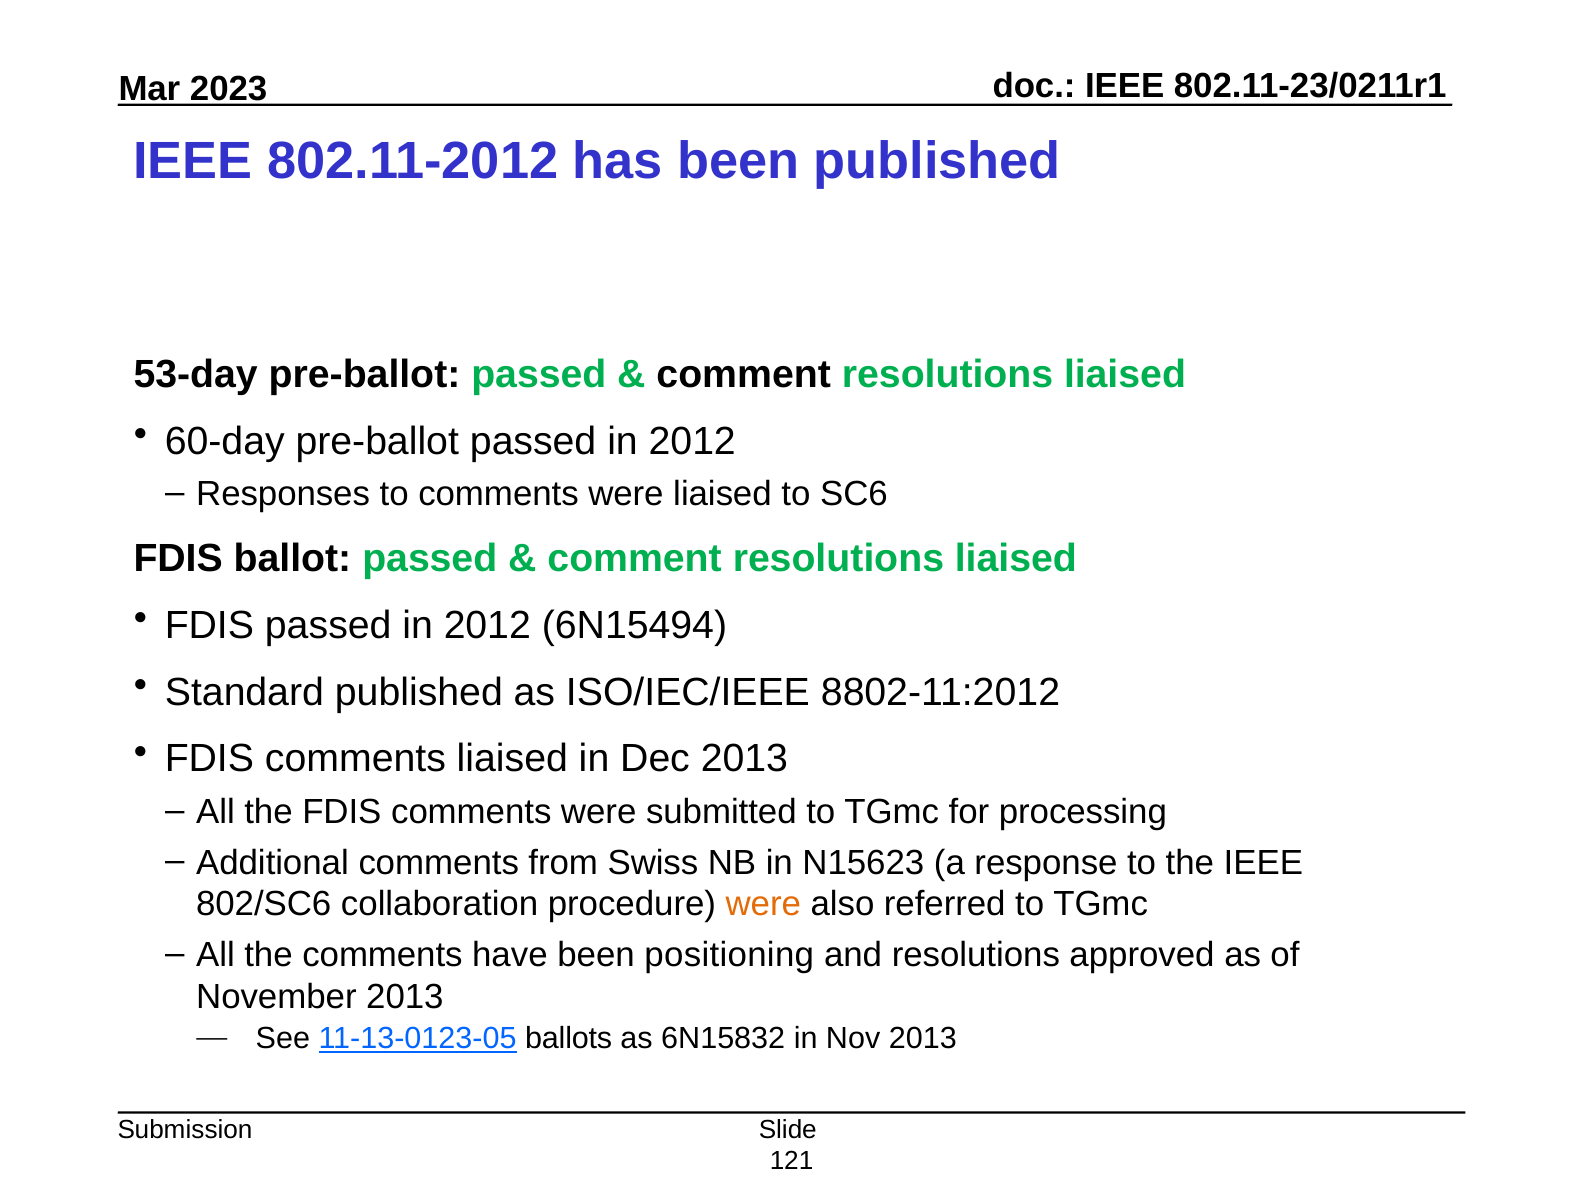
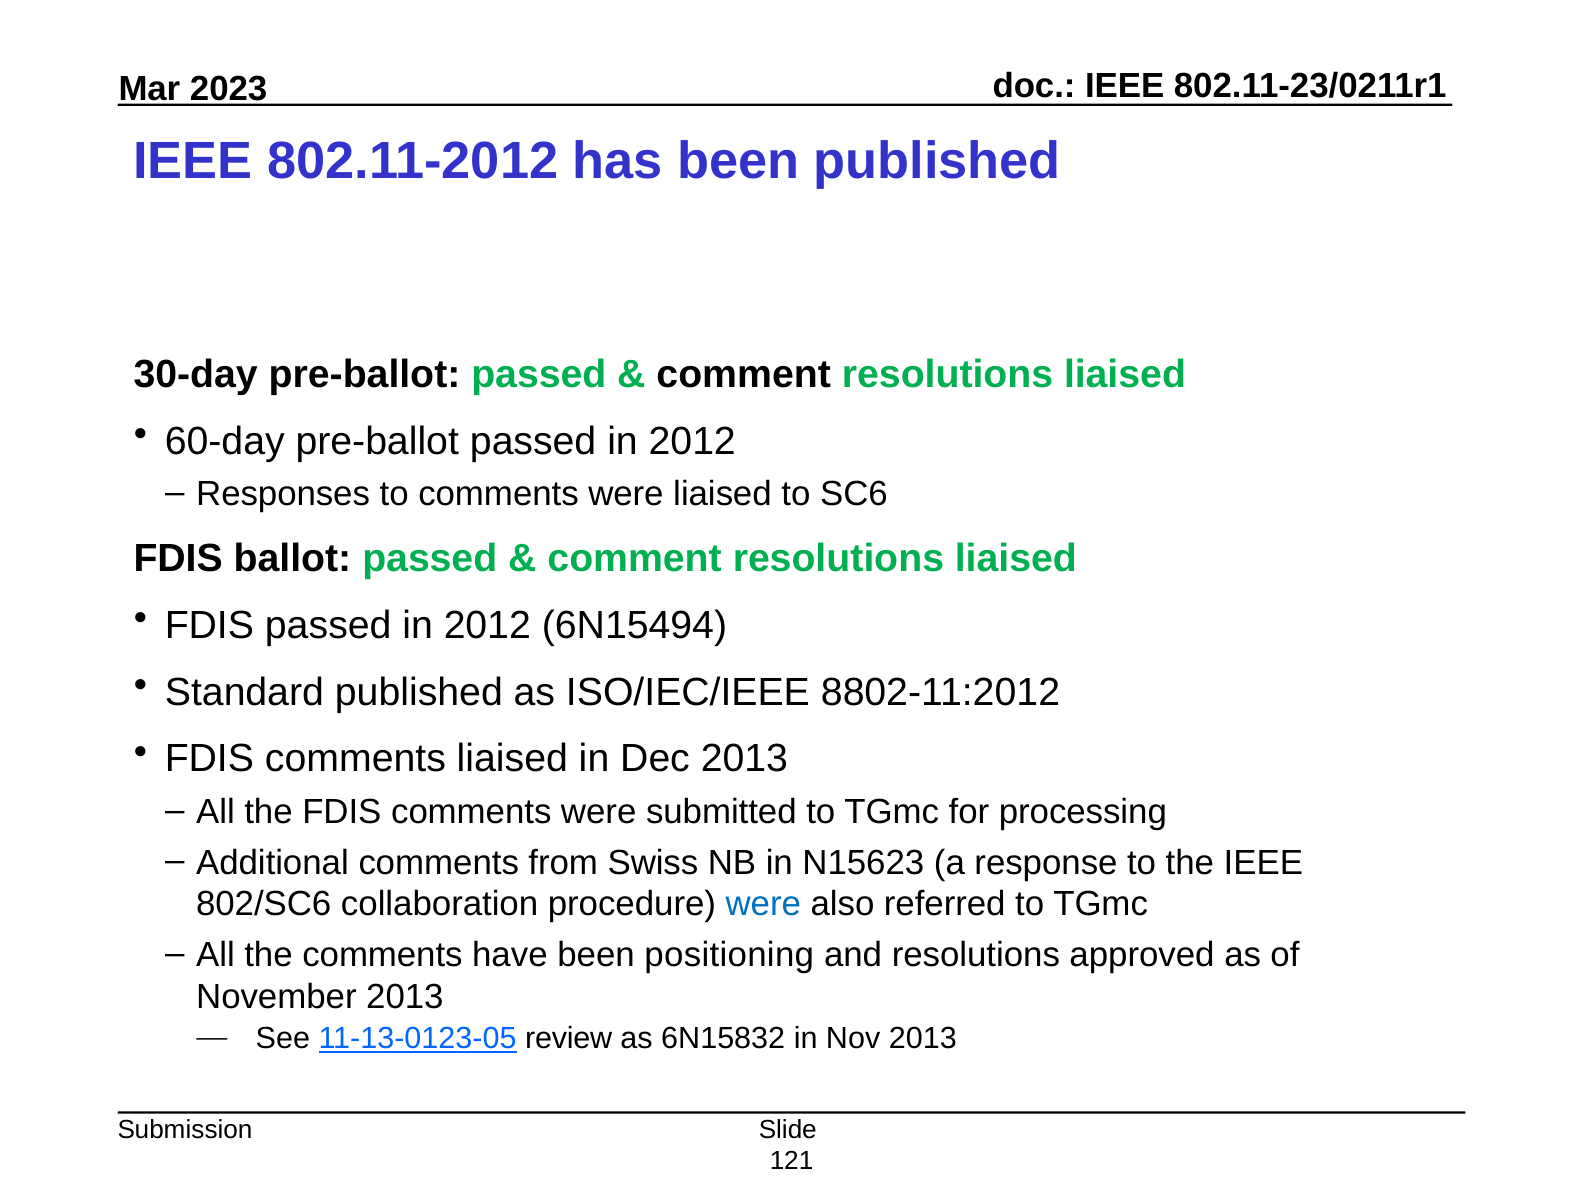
53-day: 53-day -> 30-day (196, 374)
were colour: orange -> blue (763, 904)
ballots: ballots -> review (569, 1038)
